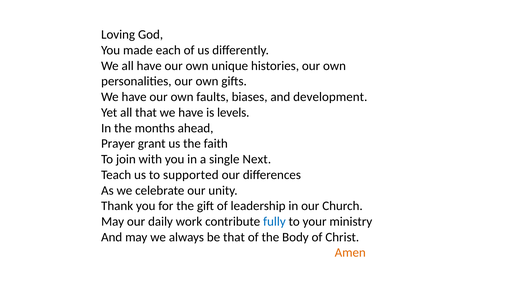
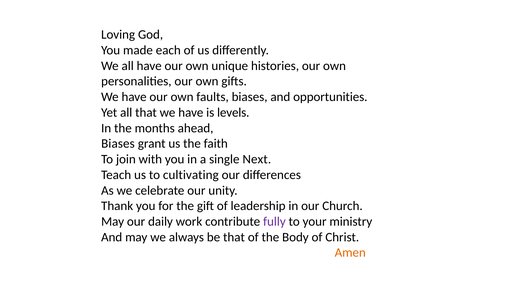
development: development -> opportunities (330, 97)
Prayer: Prayer -> Biases (118, 144)
supported: supported -> cultivating (191, 175)
fully colour: blue -> purple (274, 221)
